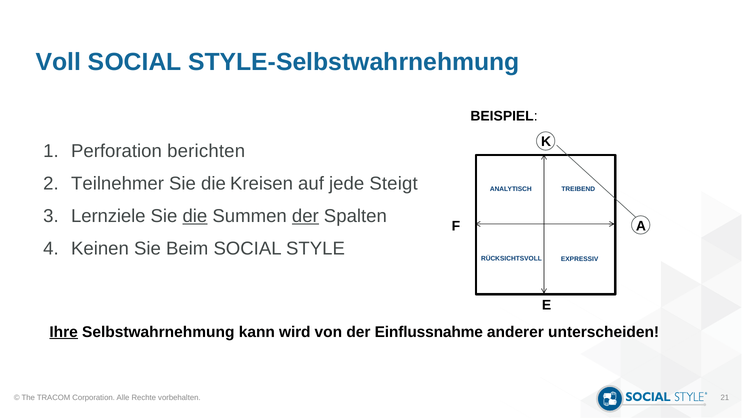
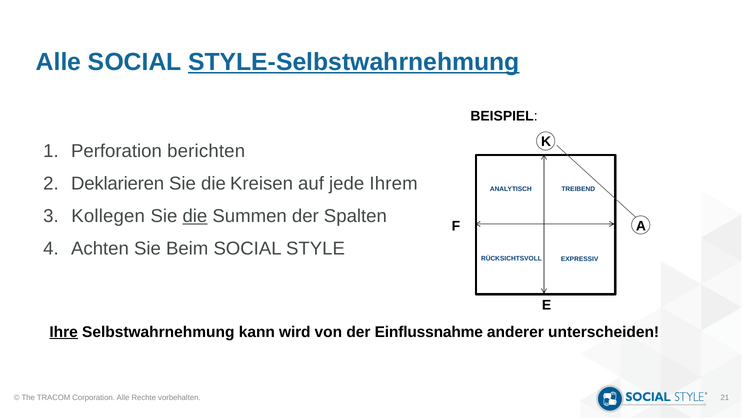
Voll: Voll -> Alle (58, 62)
STYLE-Selbstwahrnehmung underline: none -> present (354, 62)
Teilnehmer: Teilnehmer -> Deklarieren (118, 184)
Steigt: Steigt -> Ihrem (394, 184)
Lernziele: Lernziele -> Kollegen (108, 216)
der underline: present -> none (305, 216)
Keinen: Keinen -> Achten (100, 248)
